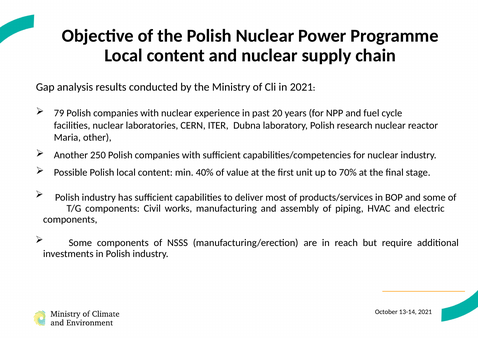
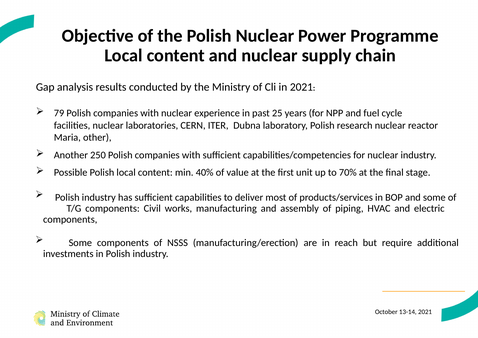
20: 20 -> 25 (277, 113)
